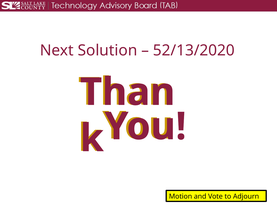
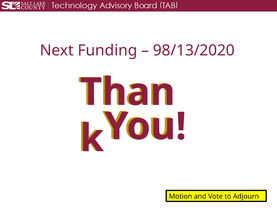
Solution: Solution -> Funding (107, 50)
52/13/2020: 52/13/2020 -> 98/13/2020 (194, 50)
